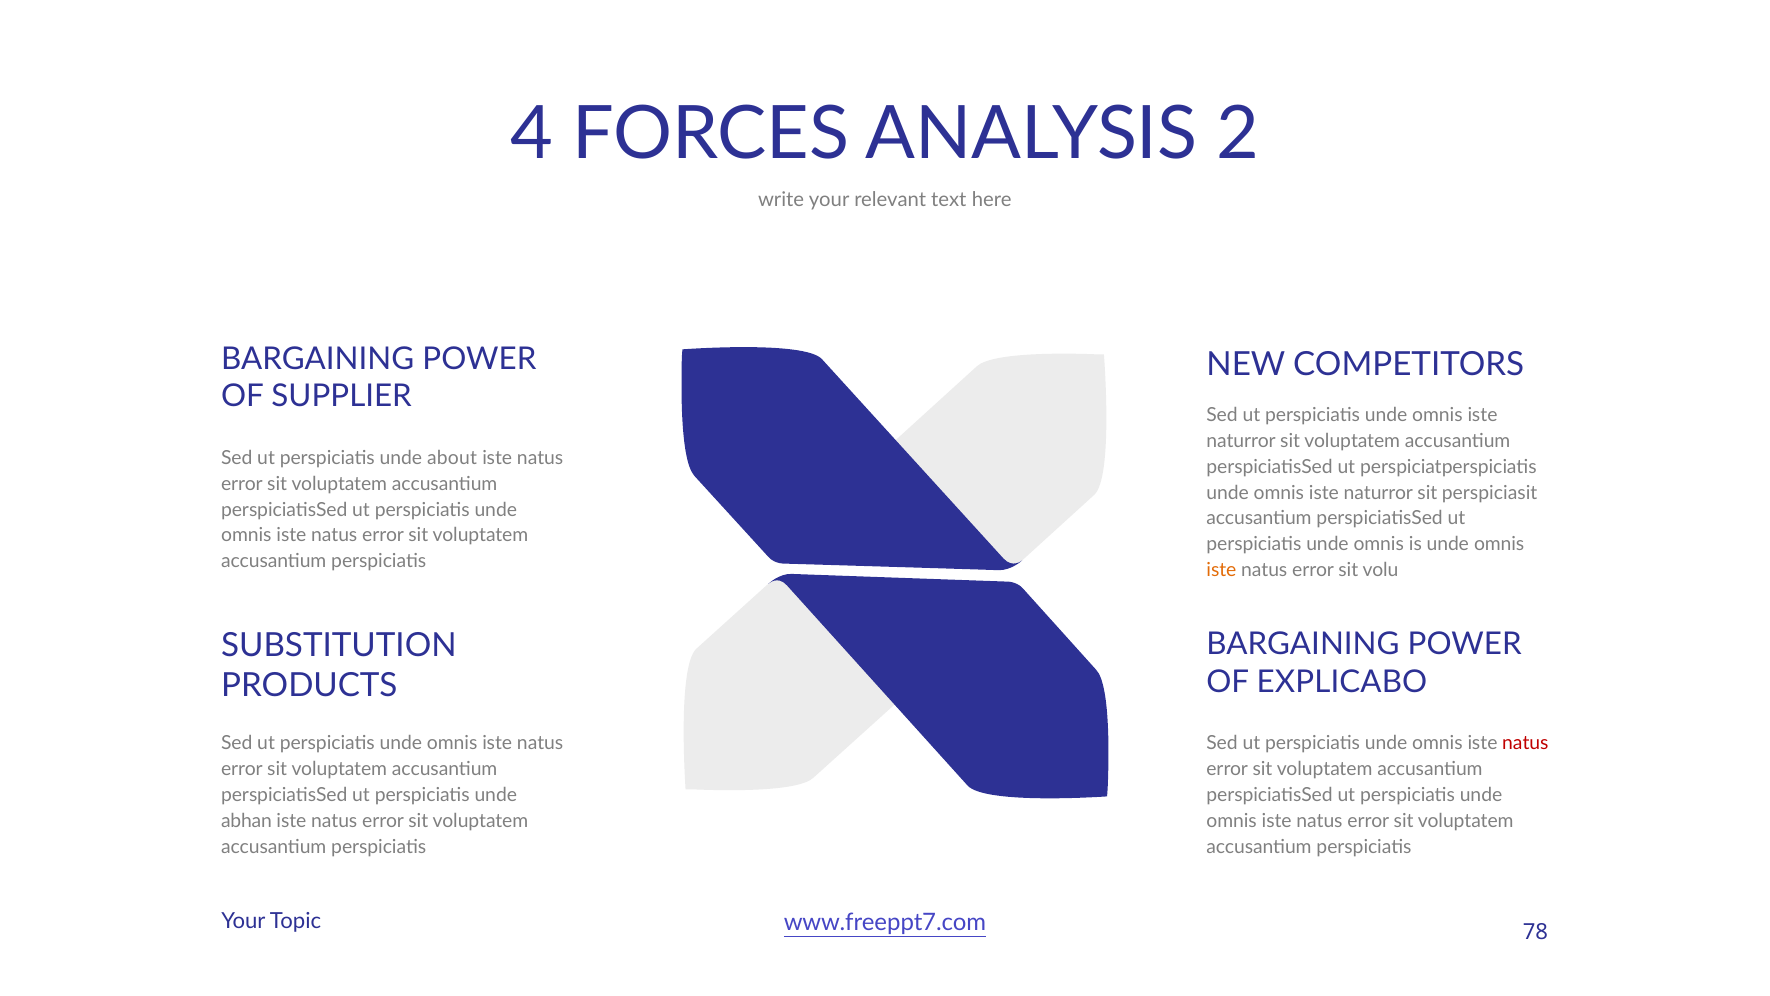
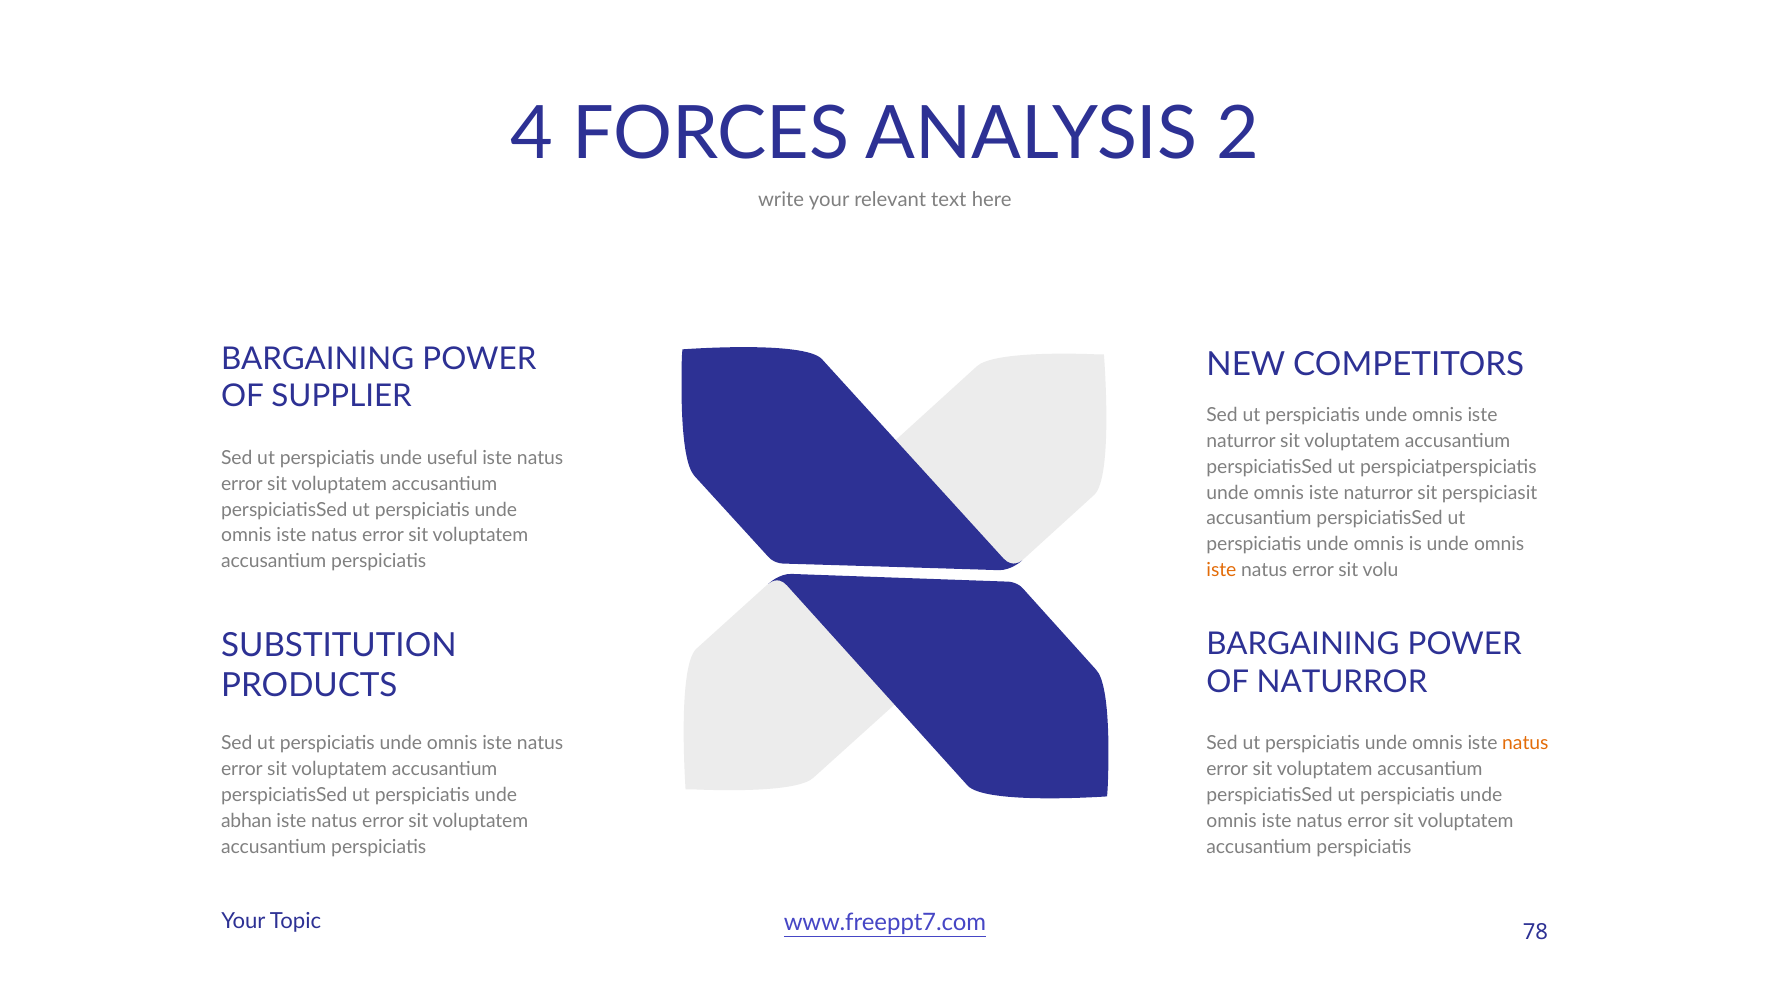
about: about -> useful (452, 458)
OF EXPLICABO: EXPLICABO -> NATURROR (1342, 682)
natus colour: red -> orange (1525, 743)
